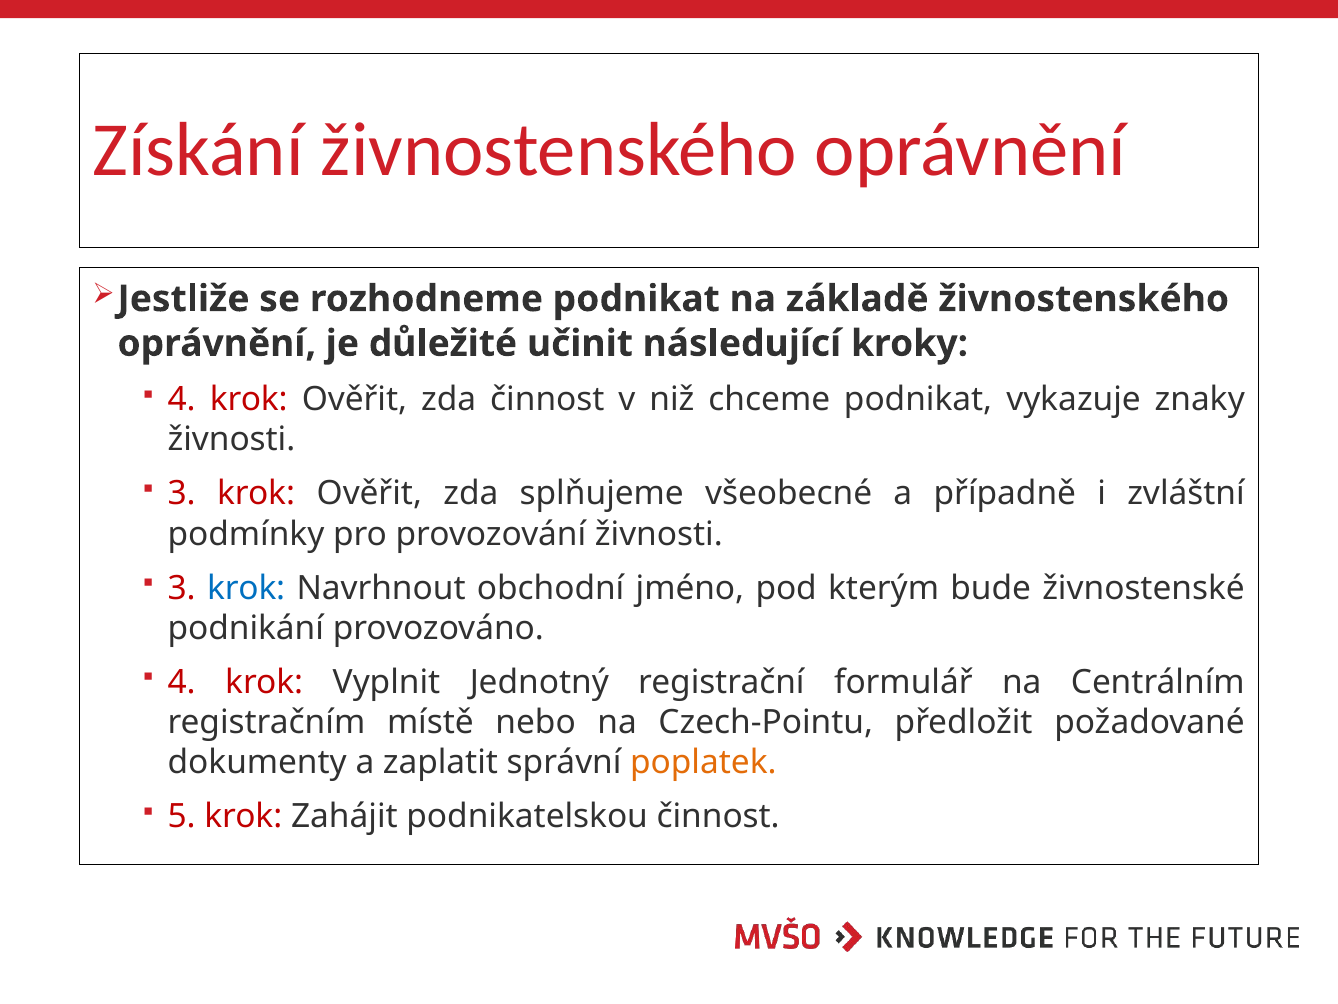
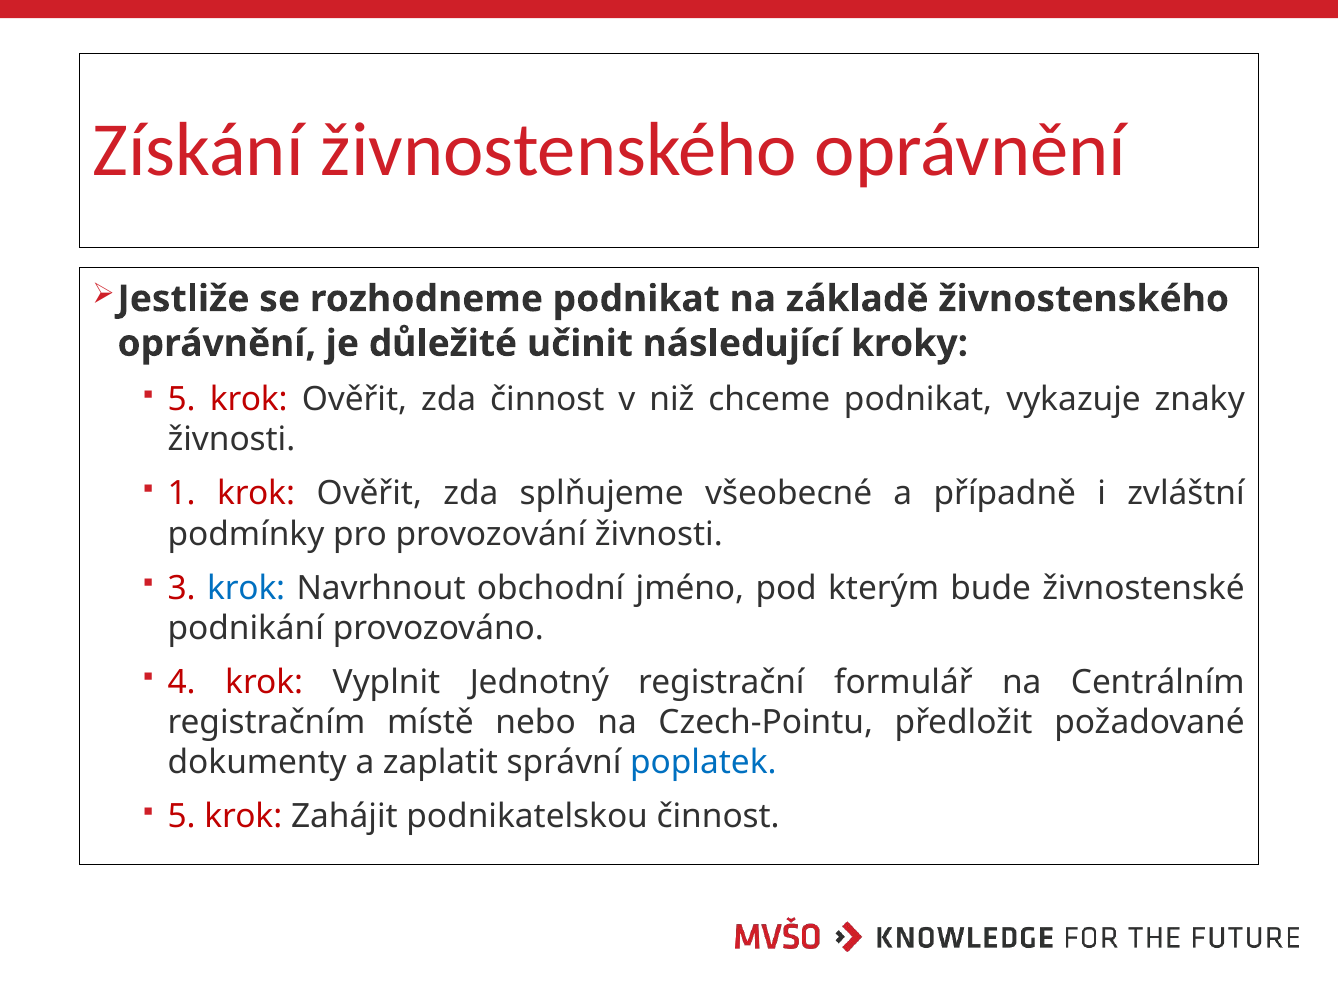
4: 4 -> 5 (182, 399)
3: 3 -> 1 (182, 494)
poplatek colour: orange -> blue (703, 762)
